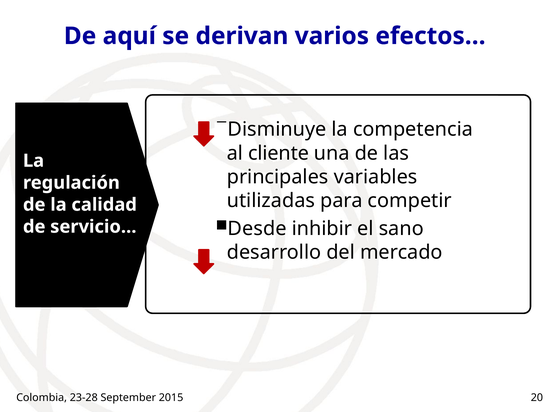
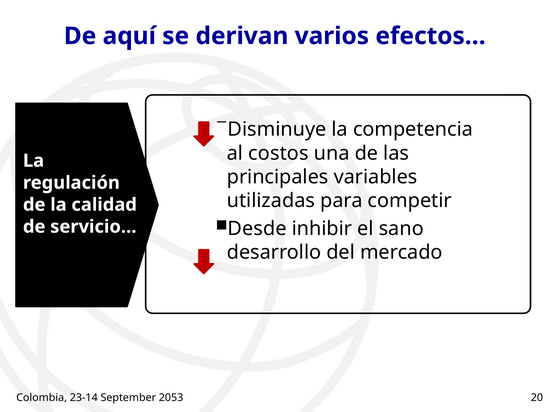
cliente: cliente -> costos (278, 153)
23-28: 23-28 -> 23-14 (84, 398)
2015: 2015 -> 2053 (171, 398)
